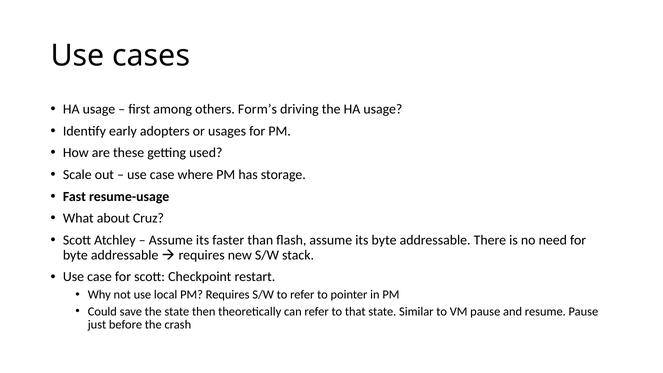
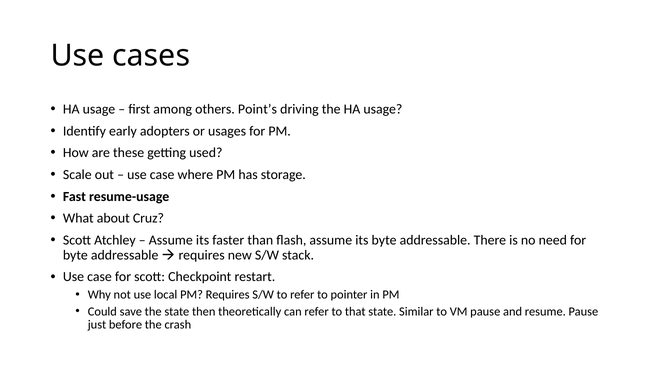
Form’s: Form’s -> Point’s (257, 109)
